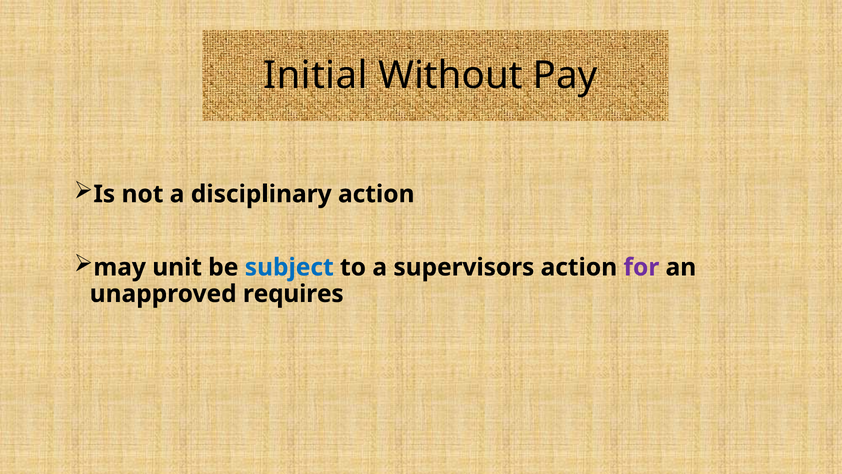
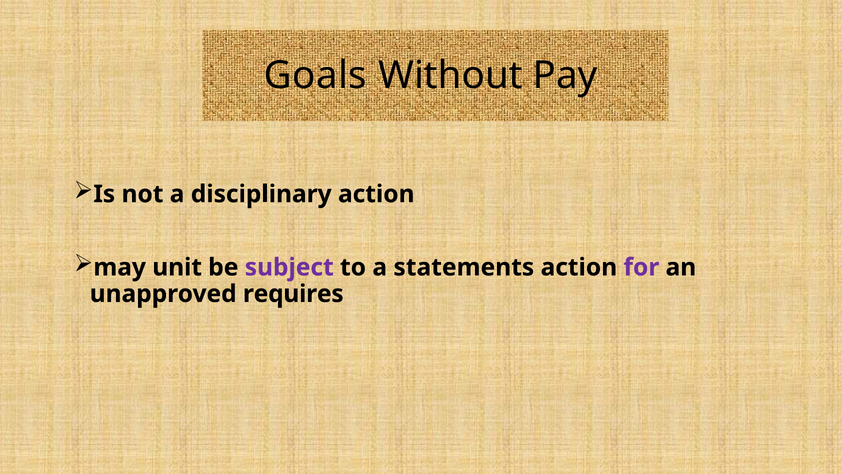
Initial: Initial -> Goals (315, 75)
subject colour: blue -> purple (289, 267)
supervisors: supervisors -> statements (464, 267)
